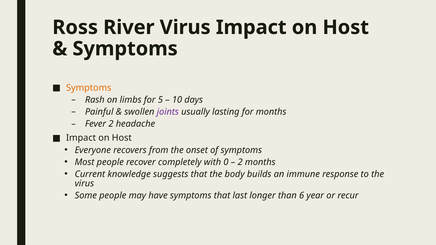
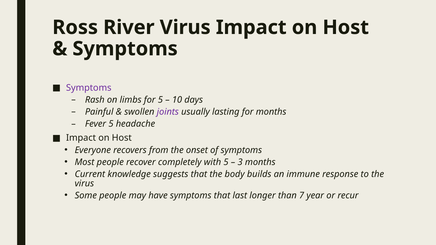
Symptoms colour: orange -> purple (89, 88)
Fever 2: 2 -> 5 (111, 124)
with 0: 0 -> 5 (226, 162)
2: 2 -> 3 (240, 162)
6: 6 -> 7 (302, 196)
